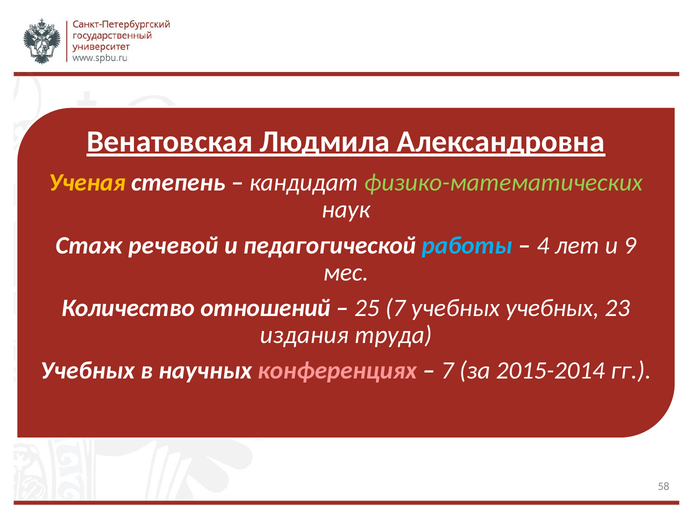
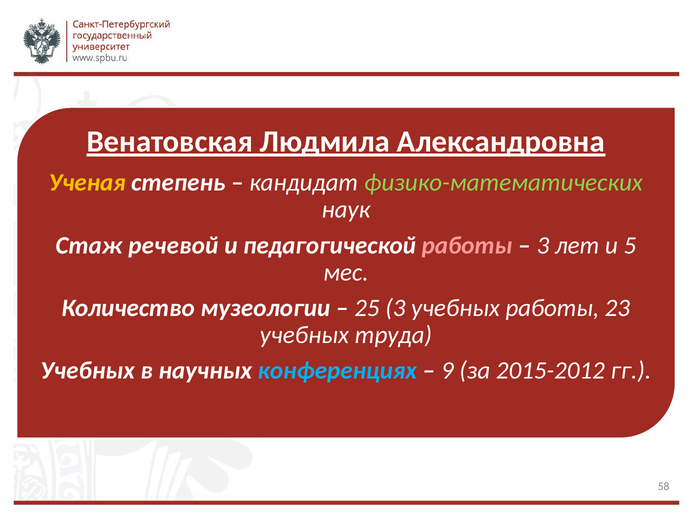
работы colour: light blue -> pink (467, 245)
4: 4 -> 3 (543, 245)
9: 9 -> 5 (630, 245)
отношений: отношений -> музеологии (265, 308)
25 7: 7 -> 3 (395, 308)
учебных учебных: учебных -> работы (552, 308)
издания: издания -> учебных (304, 335)
конференциях colour: pink -> light blue (337, 371)
7: 7 -> 9 (447, 371)
2015-2014: 2015-2014 -> 2015-2012 (550, 371)
